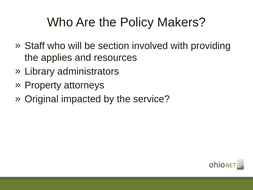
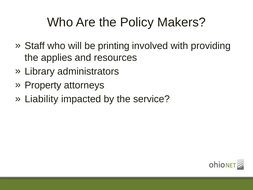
section: section -> printing (114, 46)
Original: Original -> Liability (41, 99)
